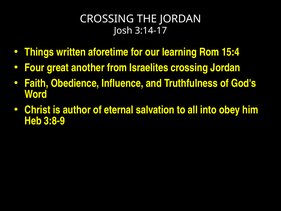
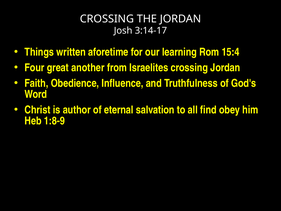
into: into -> find (208, 110)
3:8-9: 3:8-9 -> 1:8-9 (54, 121)
